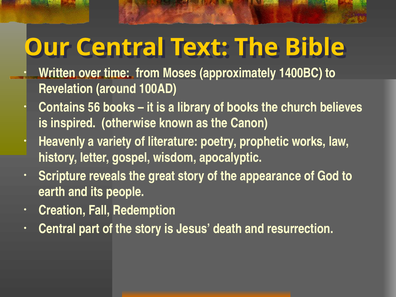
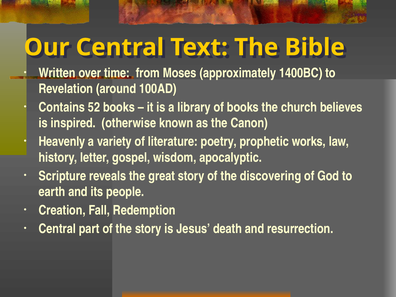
56: 56 -> 52 (94, 107)
appearance: appearance -> discovering (271, 176)
